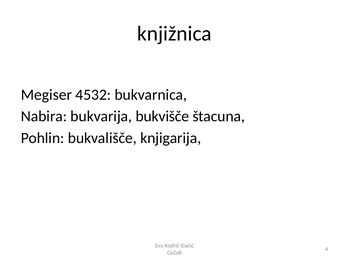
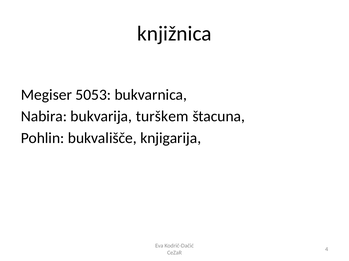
4532: 4532 -> 5053 (93, 95)
bukvišče: bukvišče -> turškem (162, 117)
